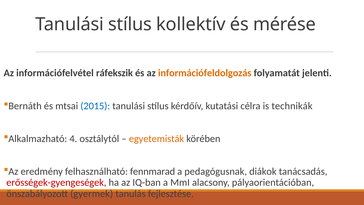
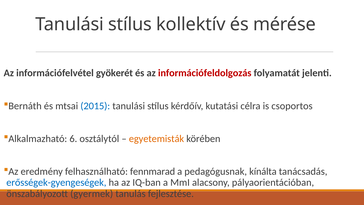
ráfekszik: ráfekszik -> gyökerét (114, 73)
információfeldolgozás colour: orange -> red (205, 73)
technikák: technikák -> csoportos (292, 106)
4: 4 -> 6 (73, 138)
diákok: diákok -> kínálta (263, 171)
erősségek-gyengeségek colour: red -> blue (56, 182)
